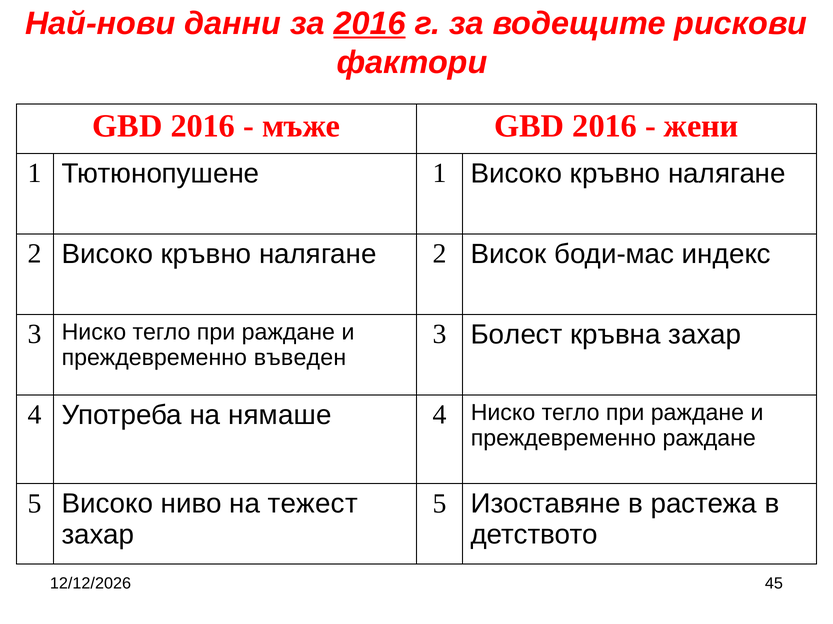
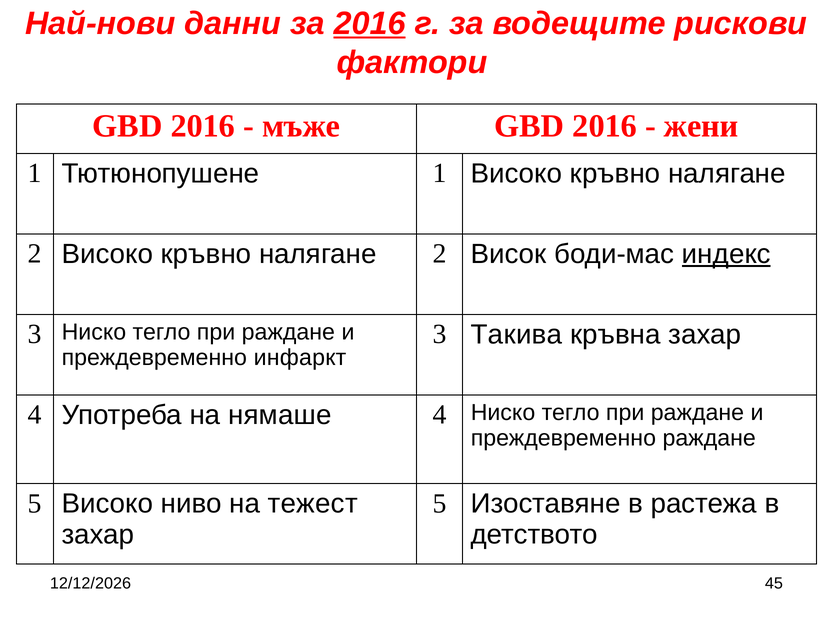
индекс underline: none -> present (726, 254)
Болест: Болест -> Такива (517, 335)
въведен: въведен -> инфаркт (300, 358)
